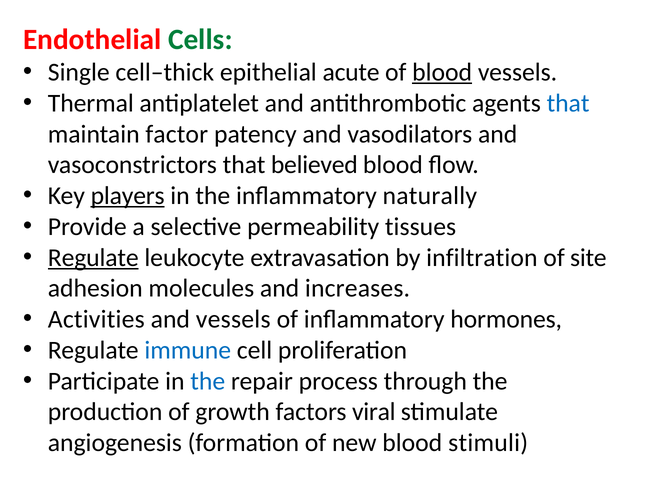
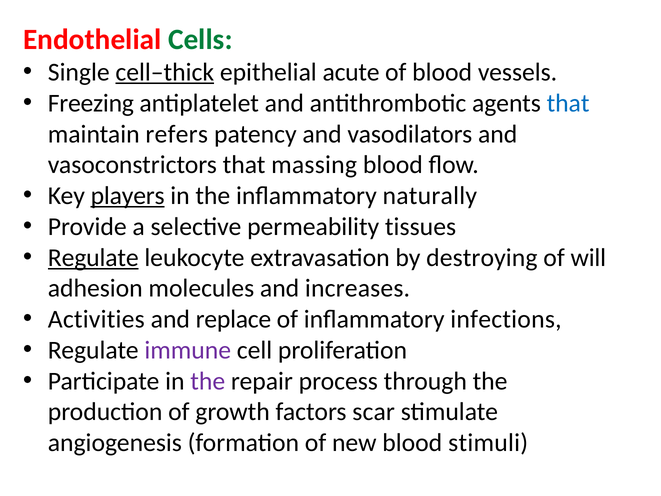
cell–thick underline: none -> present (165, 72)
blood underline: present -> none (442, 72)
Thermal: Thermal -> Freezing (91, 103)
factor: factor -> refers (177, 134)
believed: believed -> massing (314, 165)
infiltration: infiltration -> destroying (482, 257)
site: site -> will (588, 257)
and vessels: vessels -> replace (233, 319)
hormones: hormones -> infections (506, 319)
immune colour: blue -> purple (188, 350)
the colour: blue -> purple (208, 381)
viral: viral -> scar (374, 412)
